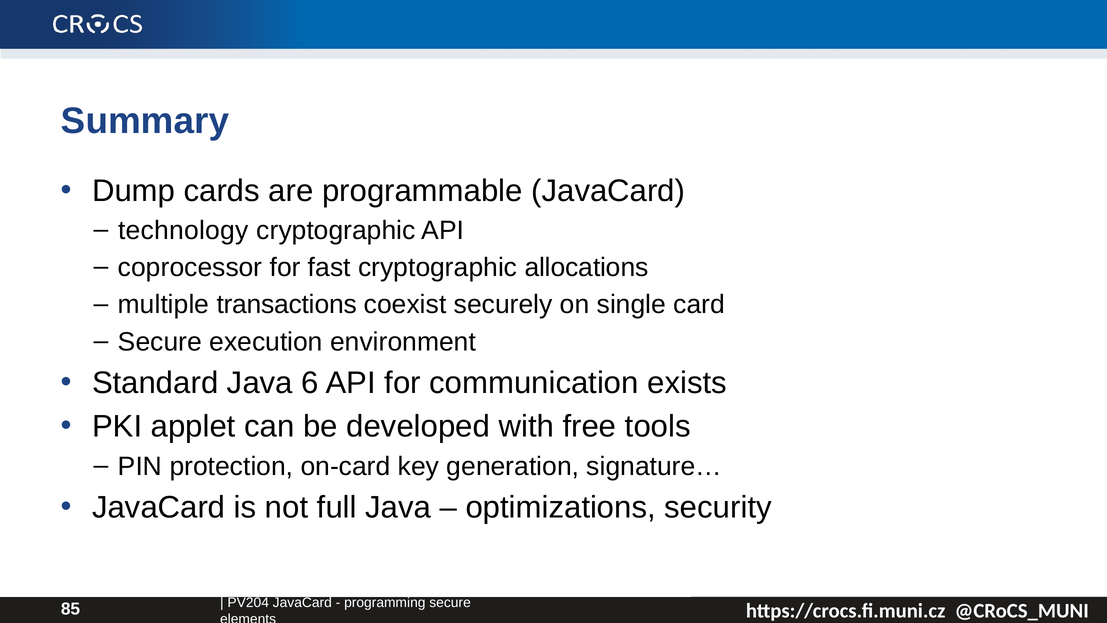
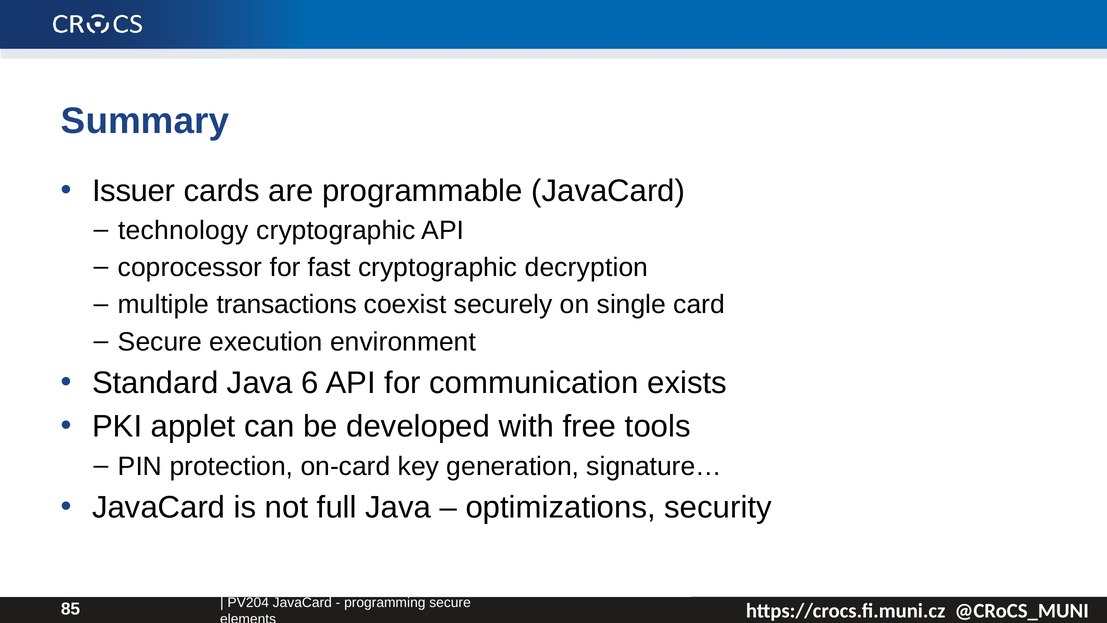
Dump: Dump -> Issuer (134, 191)
allocations: allocations -> decryption (586, 267)
